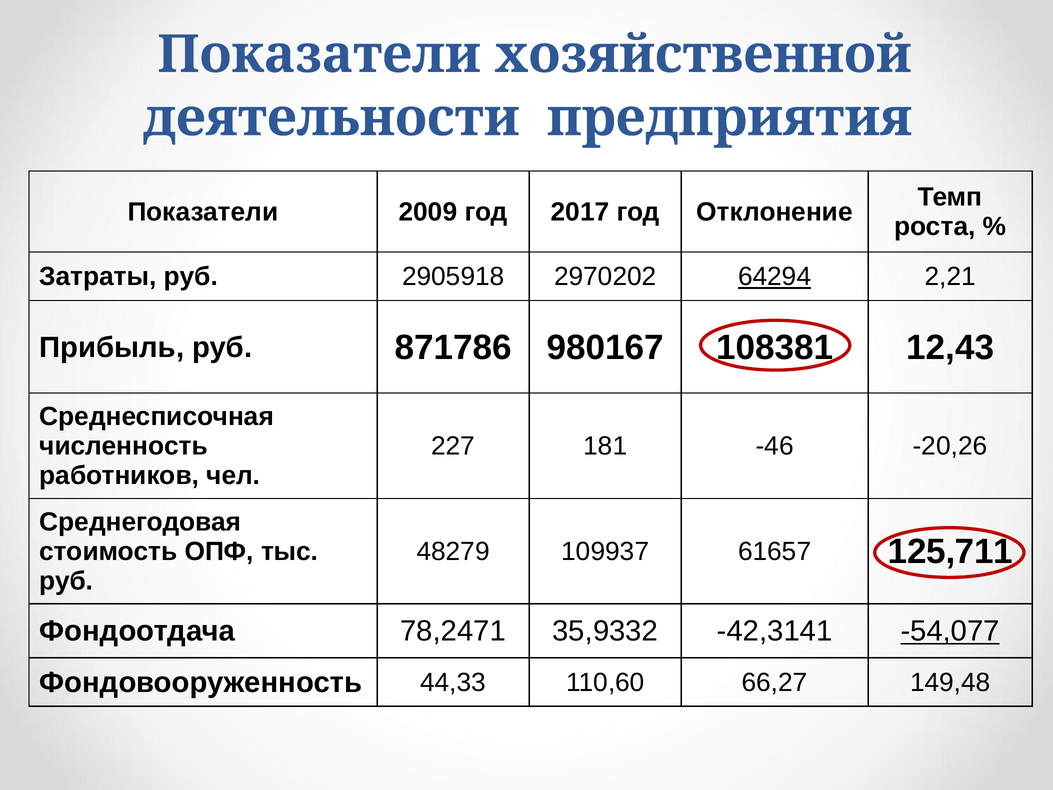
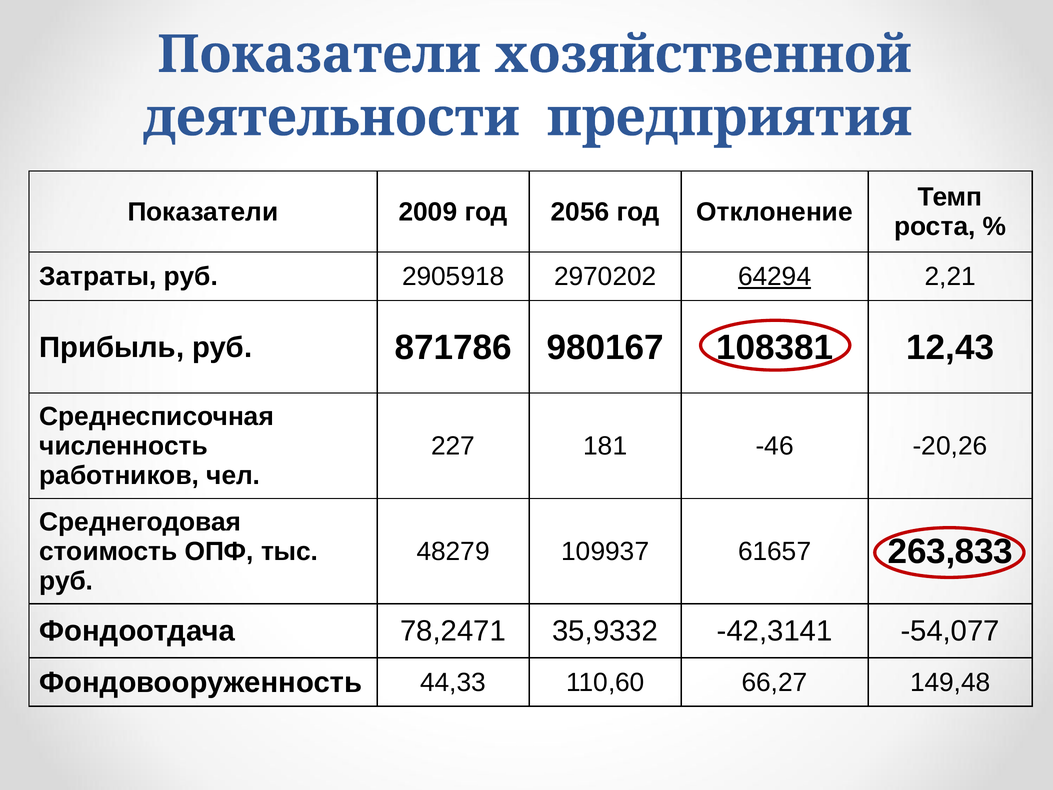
2017: 2017 -> 2056 (580, 212)
125,711: 125,711 -> 263,833 (950, 552)
-54,077 underline: present -> none (950, 631)
